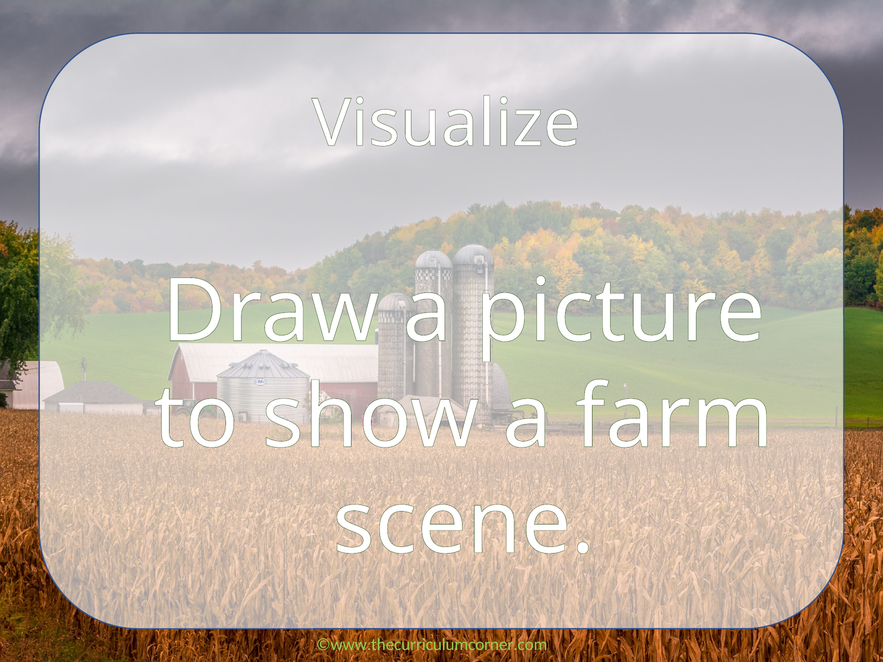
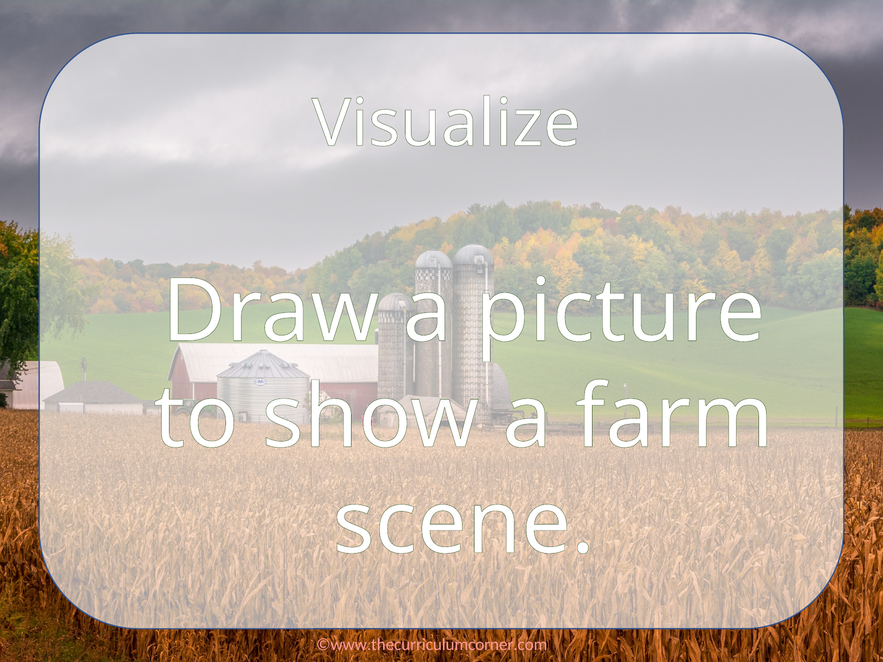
©www.thecurriculumcorner.com colour: light green -> pink (432, 645)
